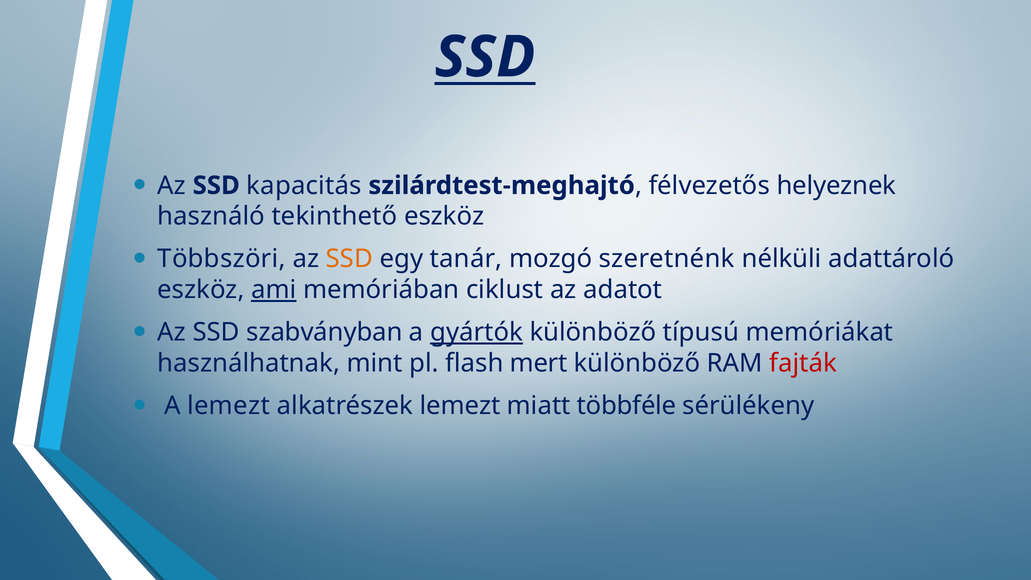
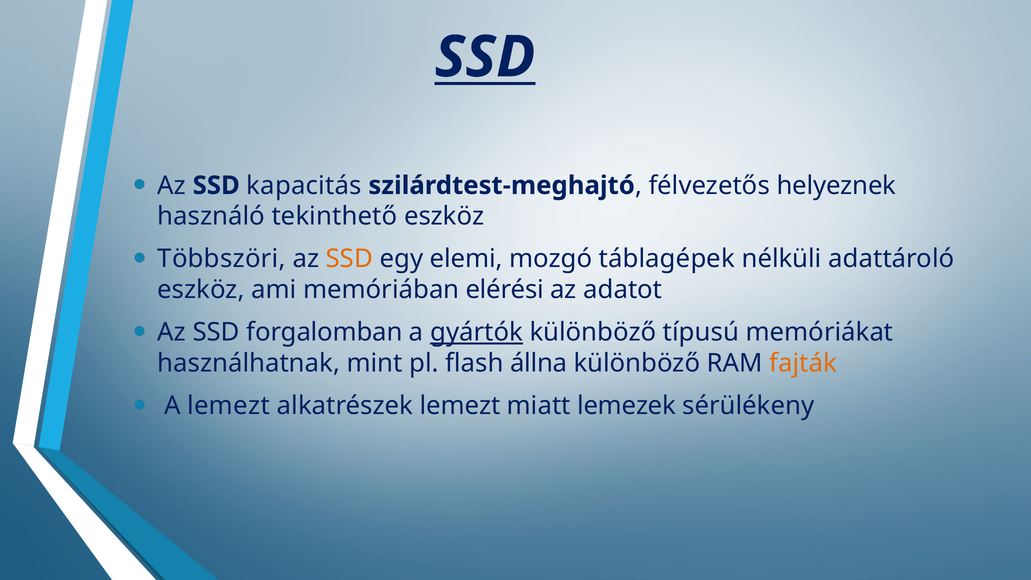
tanár: tanár -> elemi (466, 259)
szeretnénk: szeretnénk -> táblagépek (667, 259)
ami underline: present -> none (274, 290)
ciklust: ciklust -> elérési (505, 290)
szabványban: szabványban -> forgalomban (324, 332)
mert: mert -> állna (539, 363)
fajták colour: red -> orange (803, 363)
többféle: többféle -> lemezek (627, 406)
